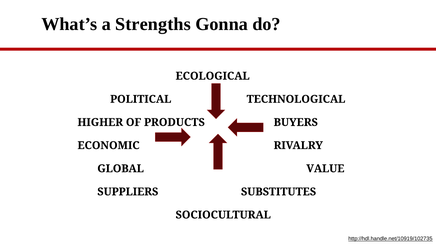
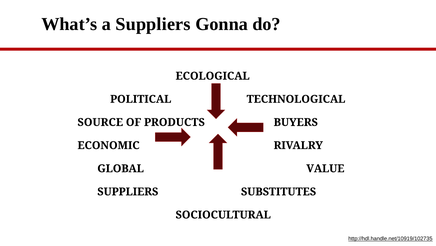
a Strengths: Strengths -> Suppliers (153, 24)
HIGHER: HIGHER -> SOURCE (100, 122)
